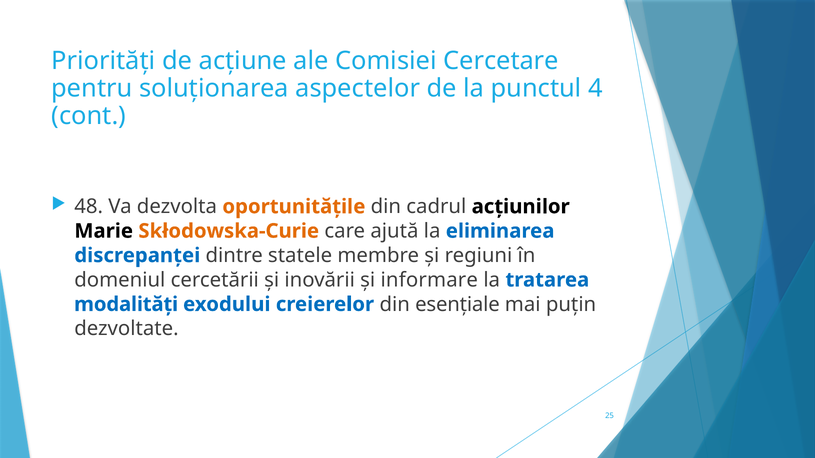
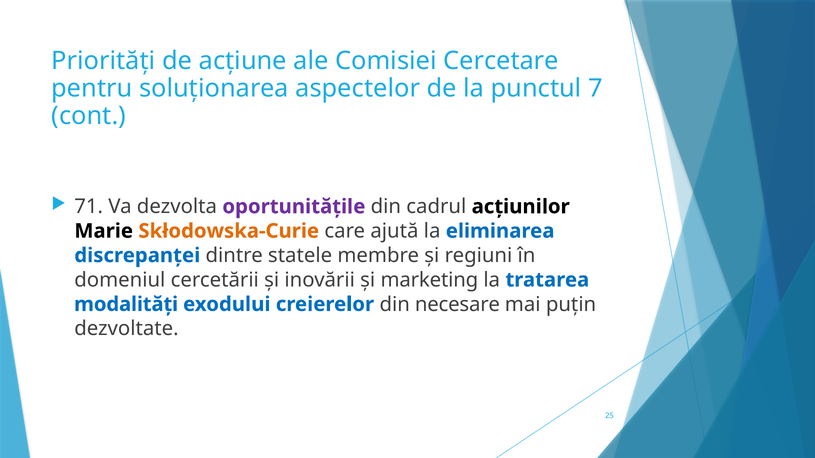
4: 4 -> 7 (595, 88)
48: 48 -> 71 (89, 207)
oportunitățile colour: orange -> purple (294, 207)
informare: informare -> marketing (429, 280)
esențiale: esențiale -> necesare (457, 305)
